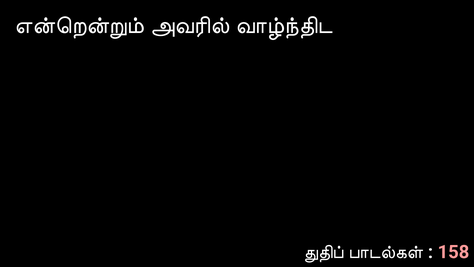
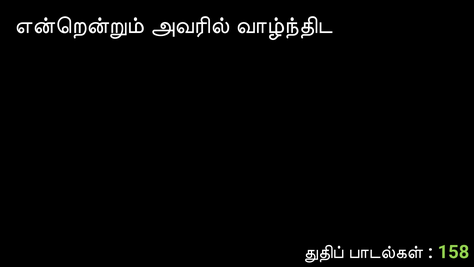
158 colour: pink -> light green (453, 252)
